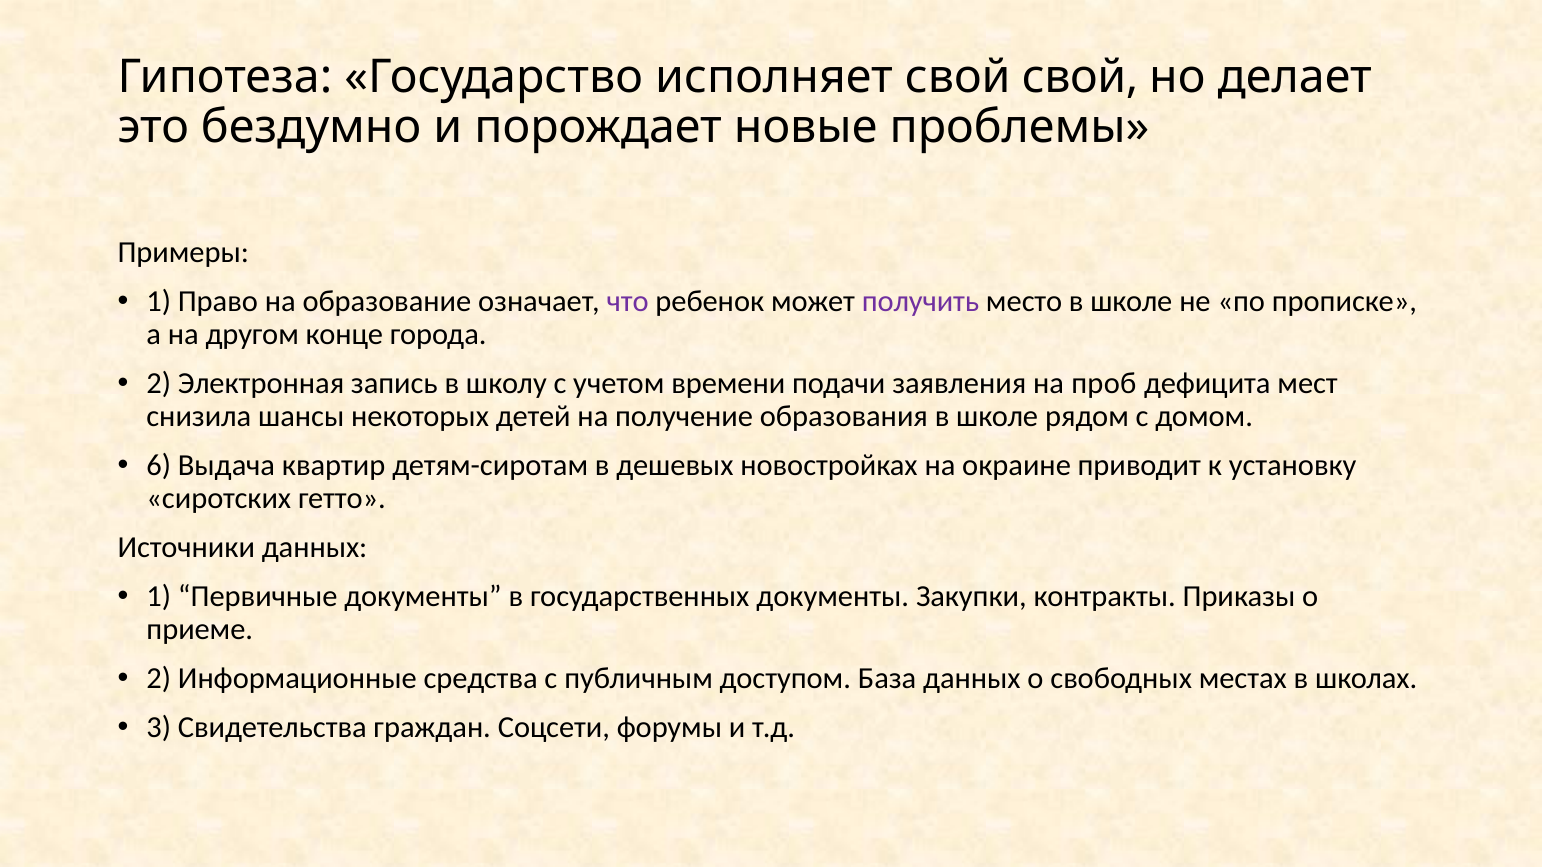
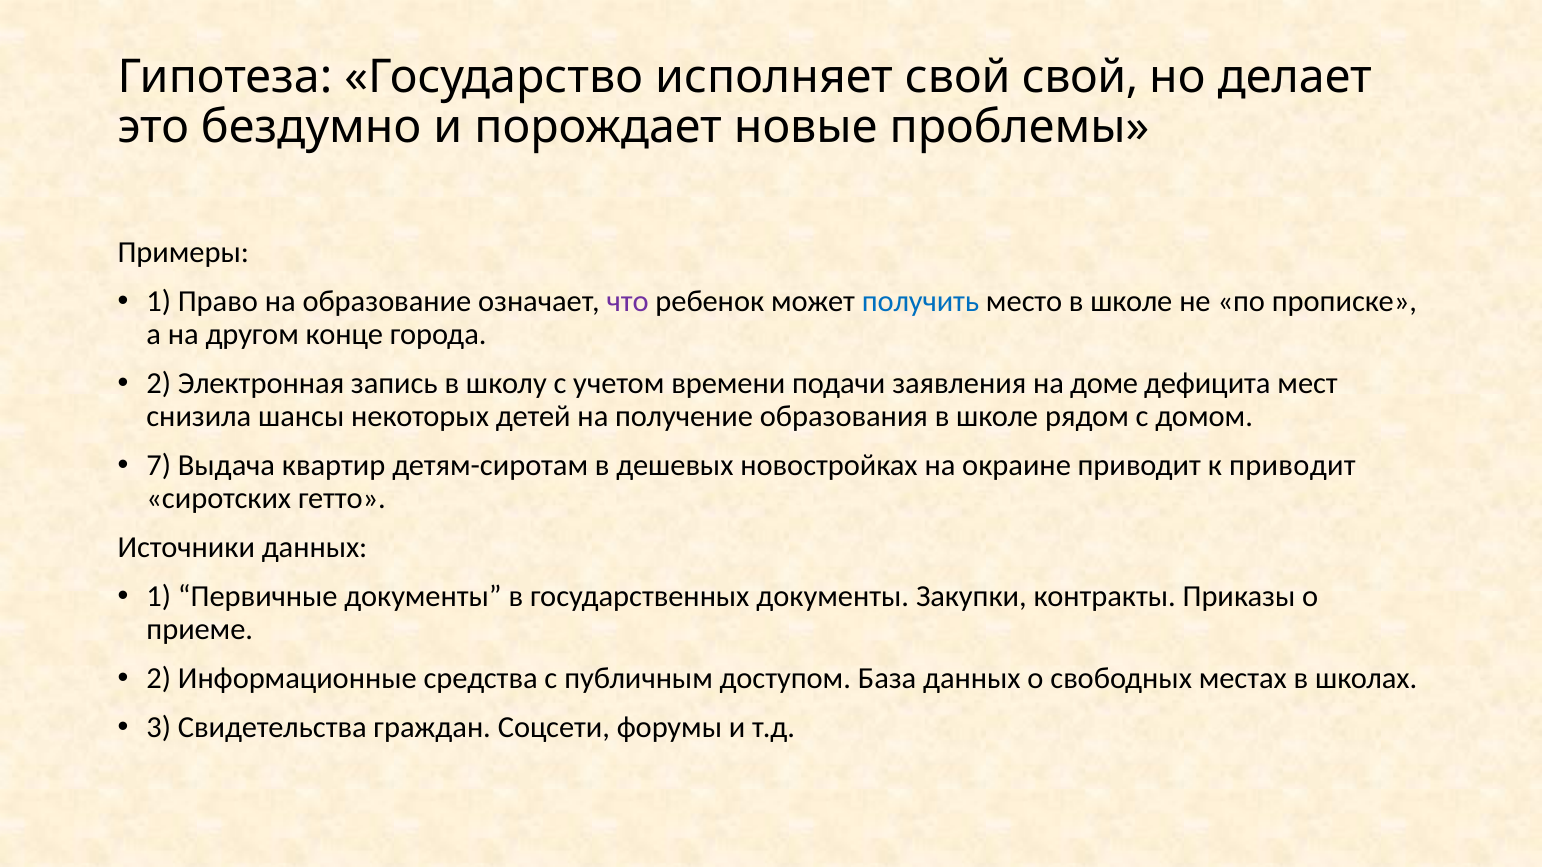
получить colour: purple -> blue (920, 302)
проб: проб -> доме (1104, 384)
6: 6 -> 7 (159, 466)
к установку: установку -> приводит (1292, 466)
